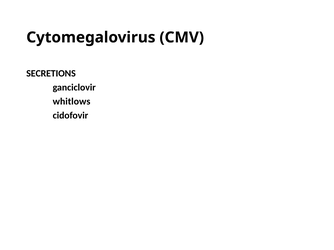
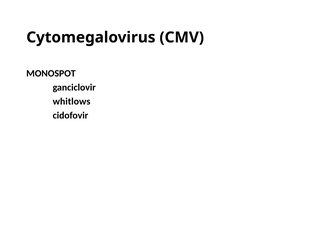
SECRETIONS: SECRETIONS -> MONOSPOT (51, 74)
